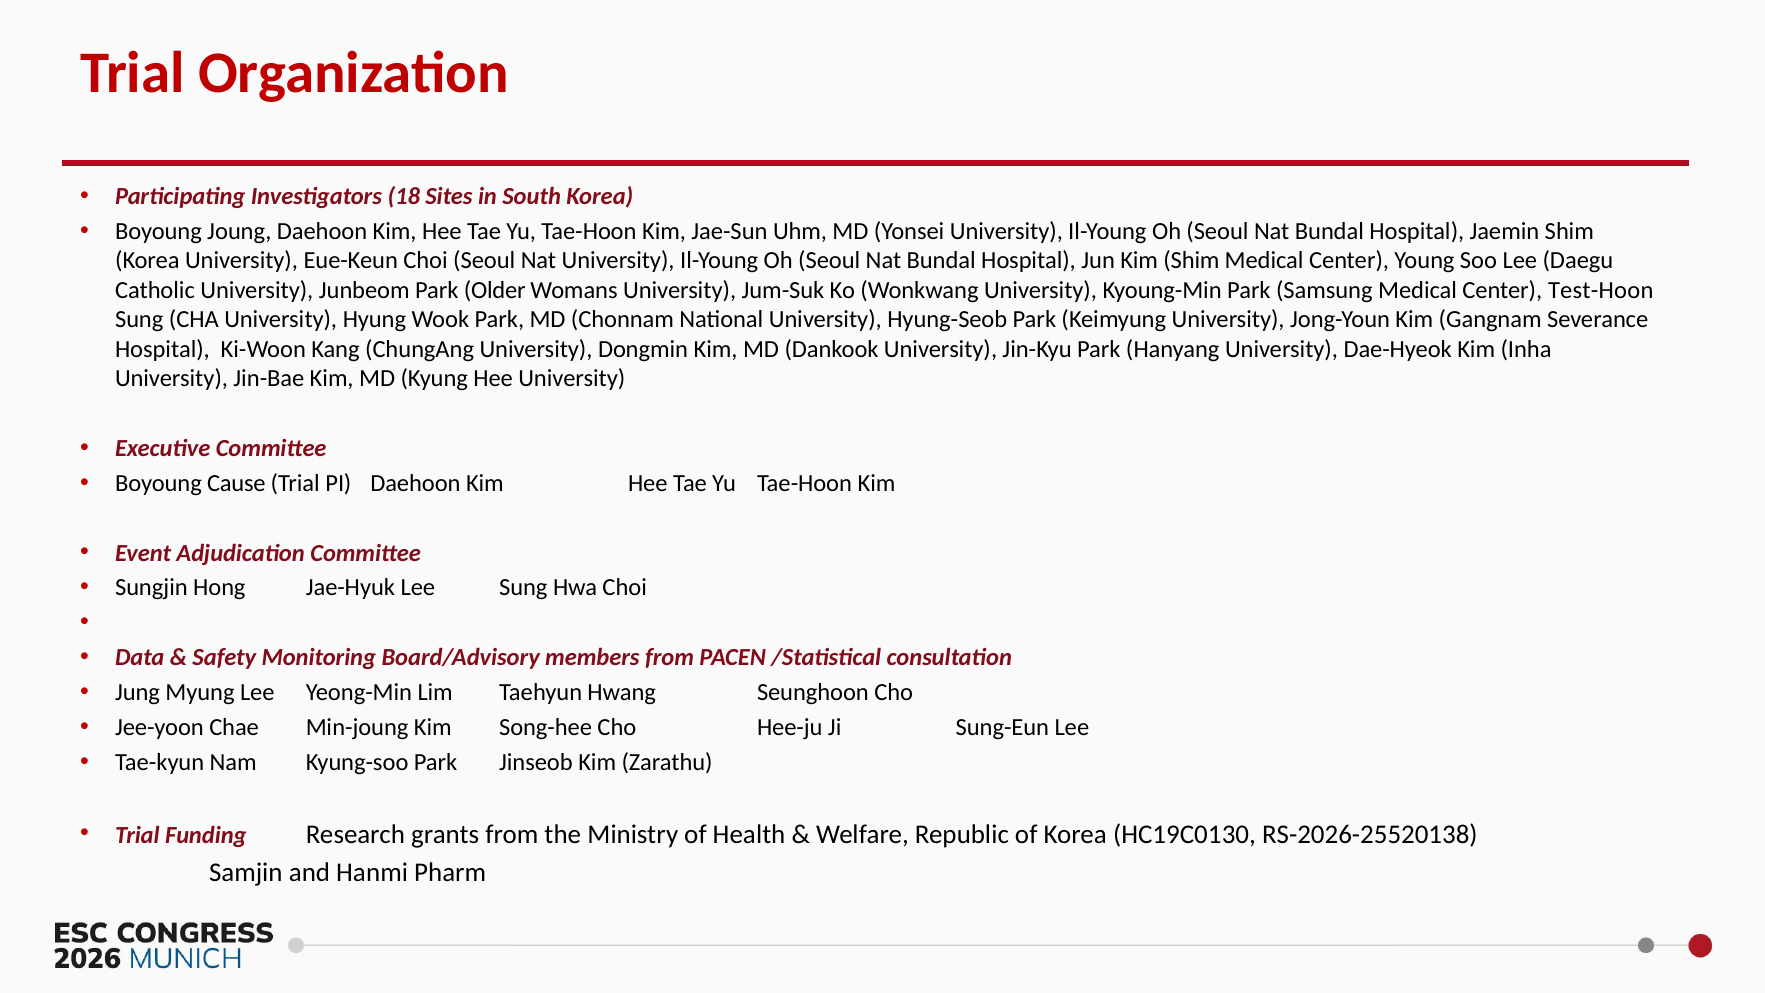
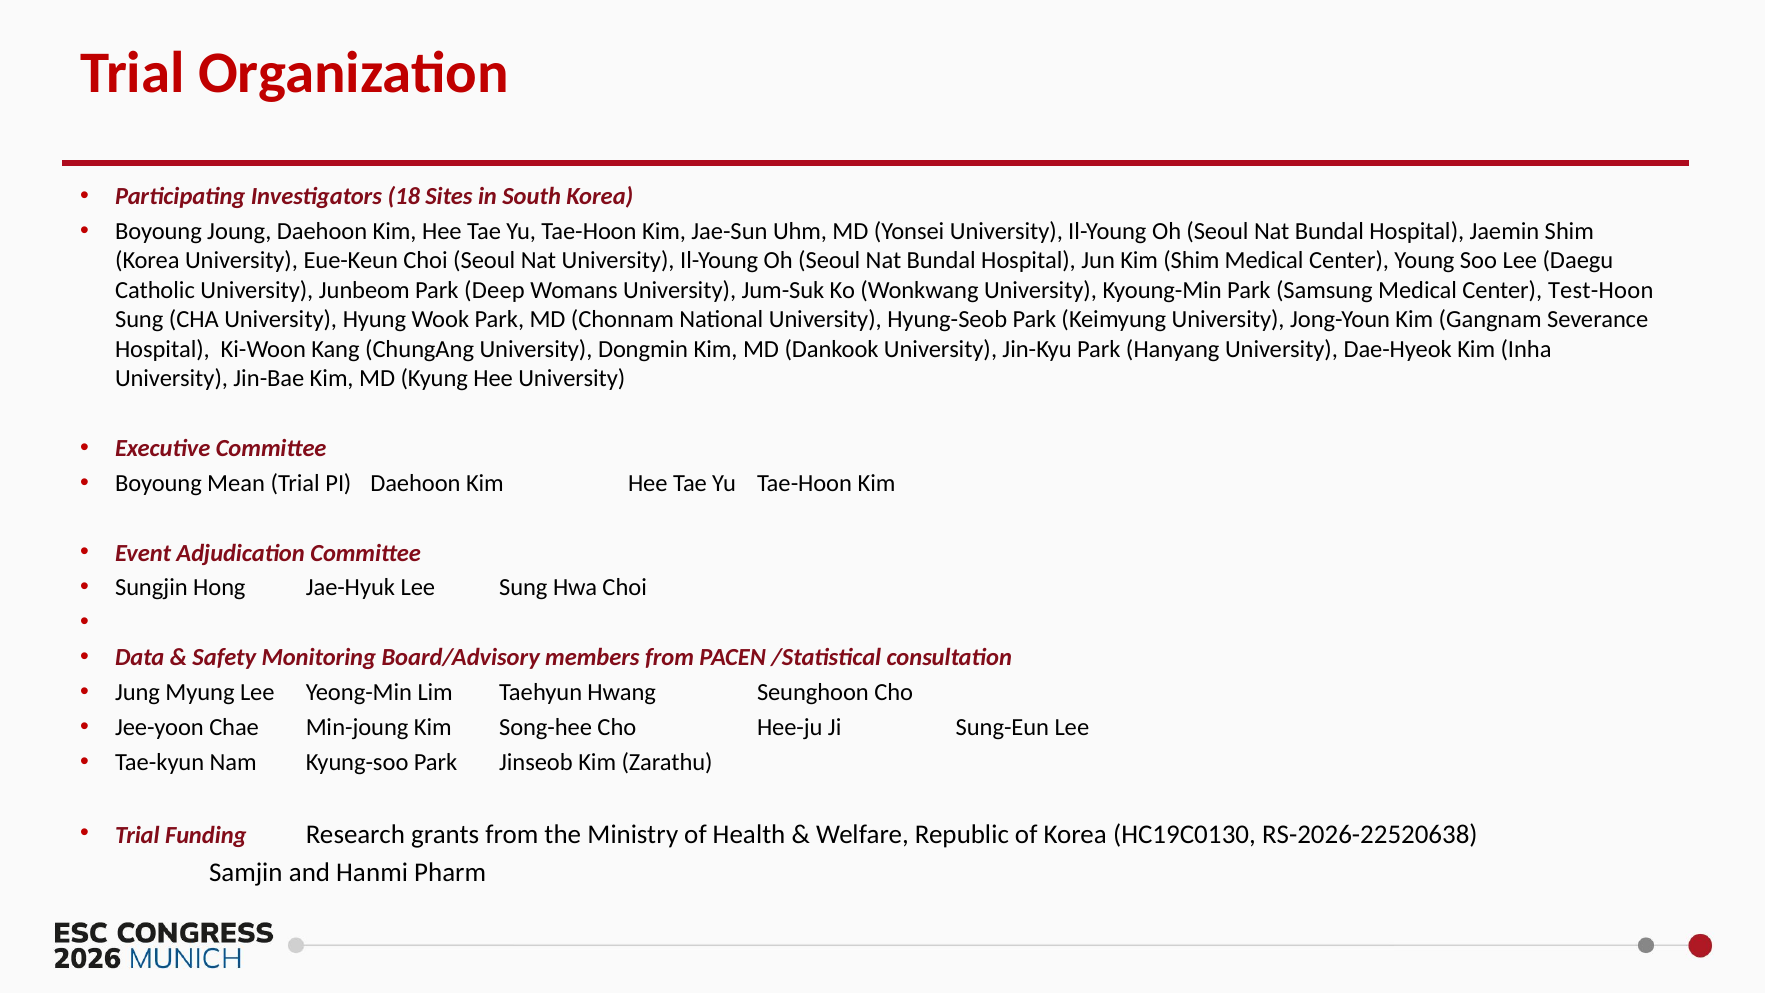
Older: Older -> Deep (495, 290)
Cause: Cause -> Mean (236, 483)
RS-2026-25520138: RS-2026-25520138 -> RS-2026-22520638 (1370, 834)
